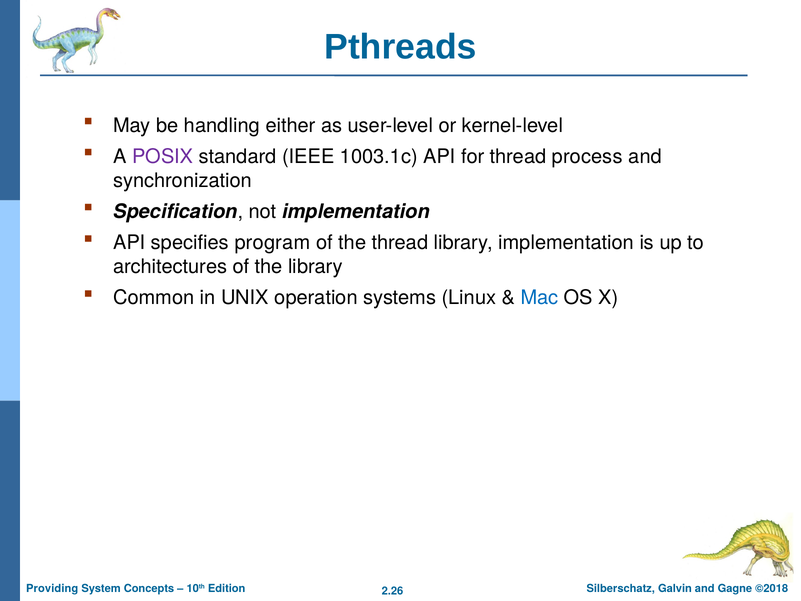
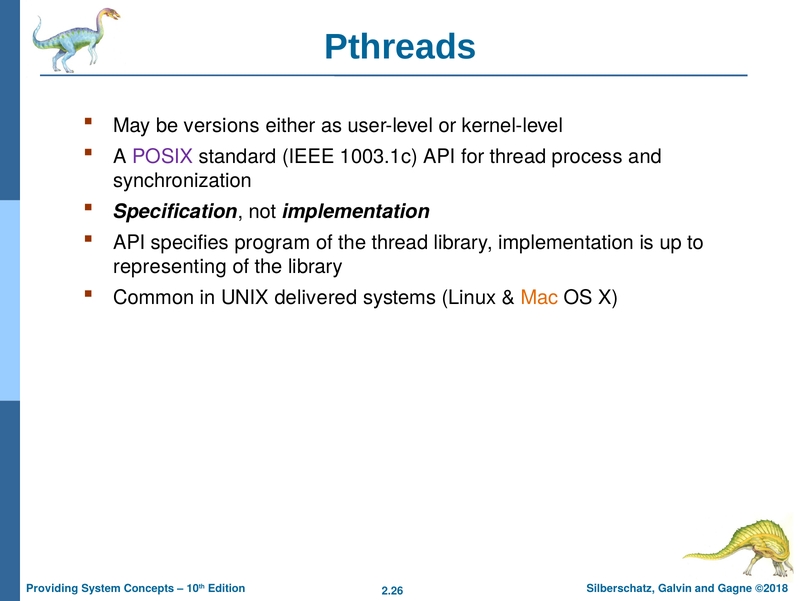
handling: handling -> versions (222, 125)
architectures: architectures -> representing (170, 267)
operation: operation -> delivered (316, 298)
Mac colour: blue -> orange (540, 298)
